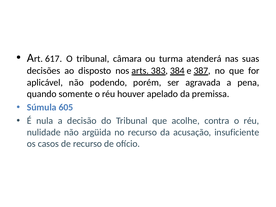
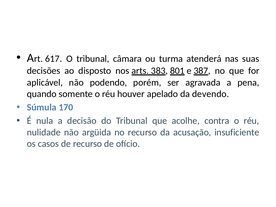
384: 384 -> 801 (177, 71)
premissa: premissa -> devendo (211, 94)
605: 605 -> 170 (66, 107)
